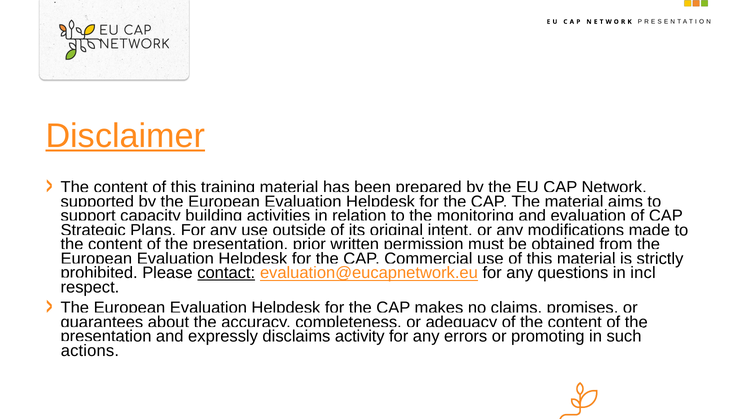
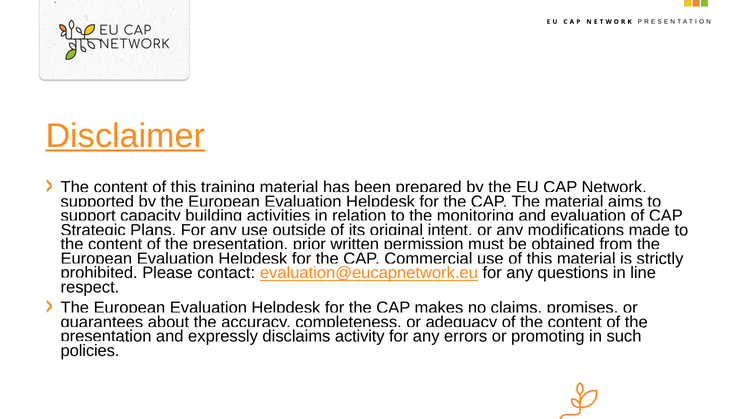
contact underline: present -> none (226, 273)
incl: incl -> line (643, 273)
actions: actions -> policies (90, 351)
